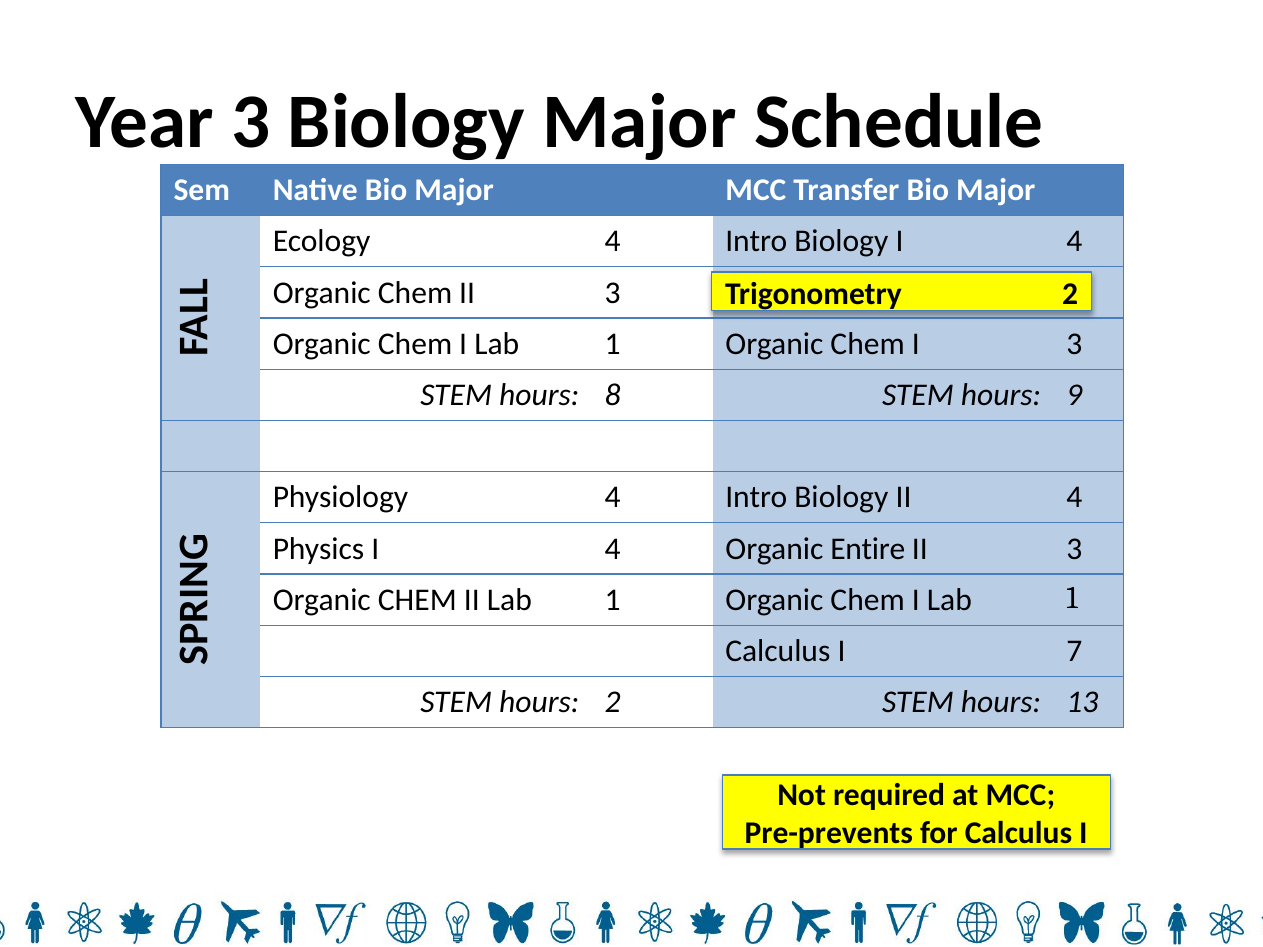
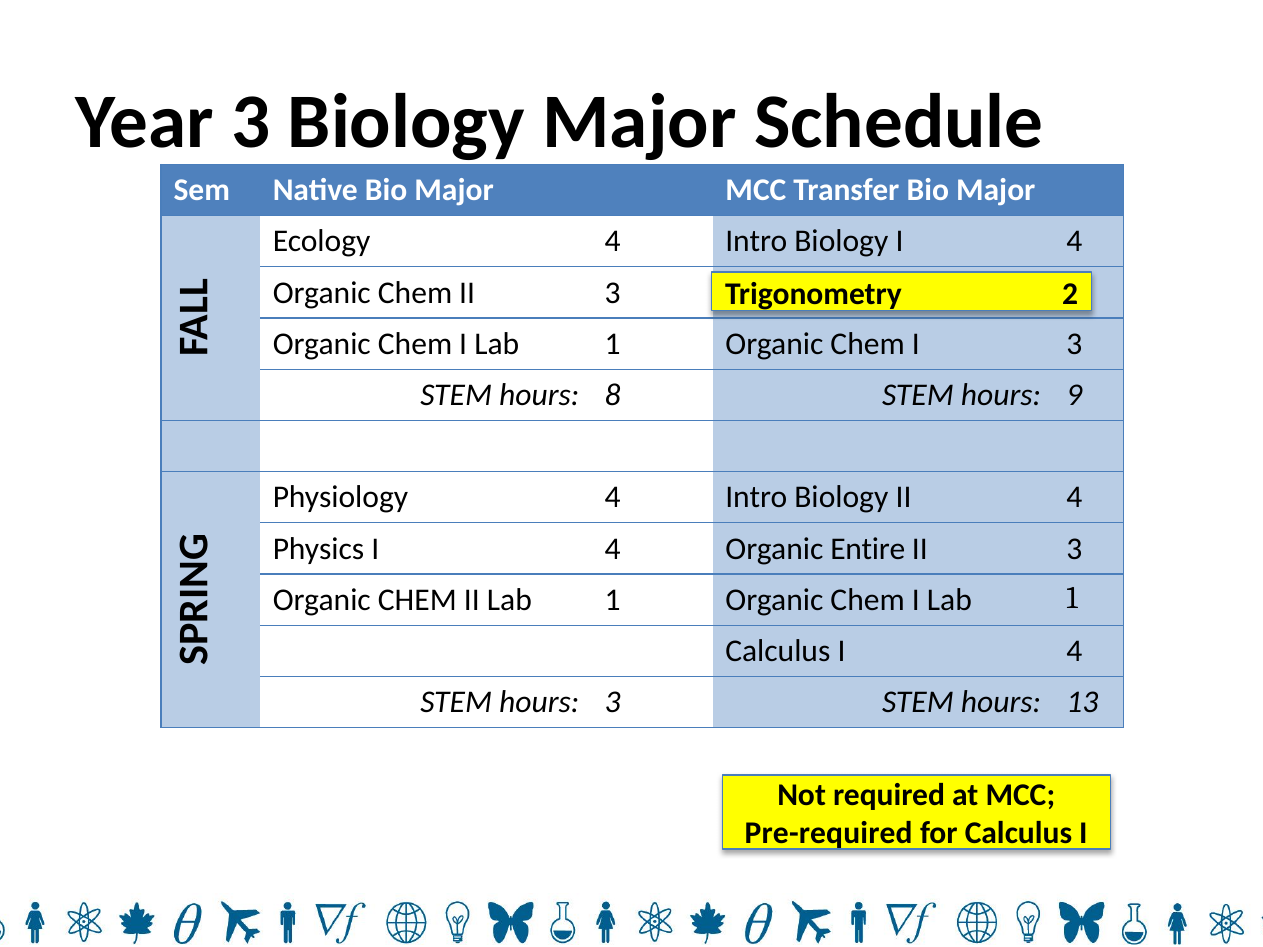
Calculus I 7: 7 -> 4 (1074, 651)
hours 2: 2 -> 3 (613, 703)
Pre-prevents: Pre-prevents -> Pre-required (829, 833)
